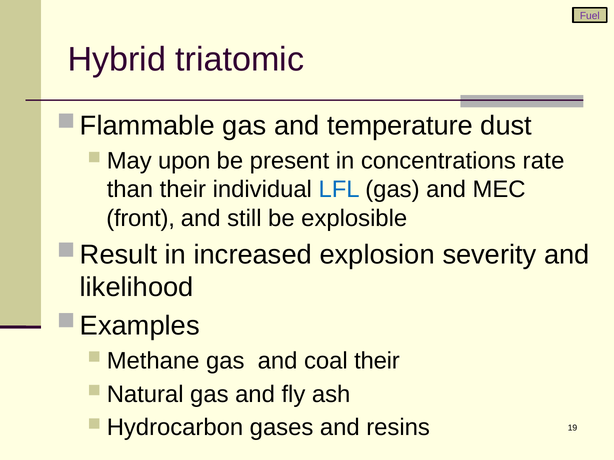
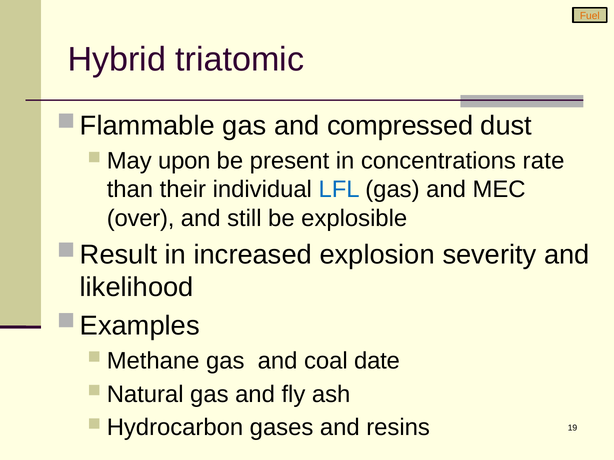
Fuel colour: purple -> orange (590, 16)
temperature: temperature -> compressed (400, 126)
front: front -> over (141, 218)
coal their: their -> date (377, 361)
